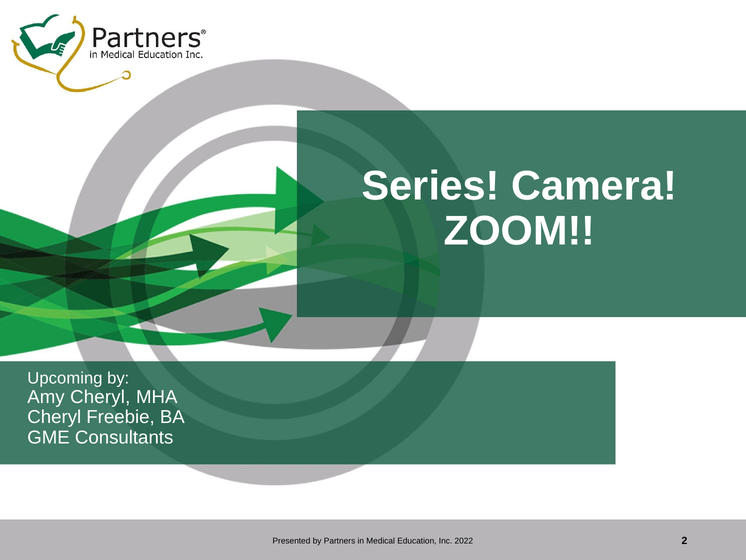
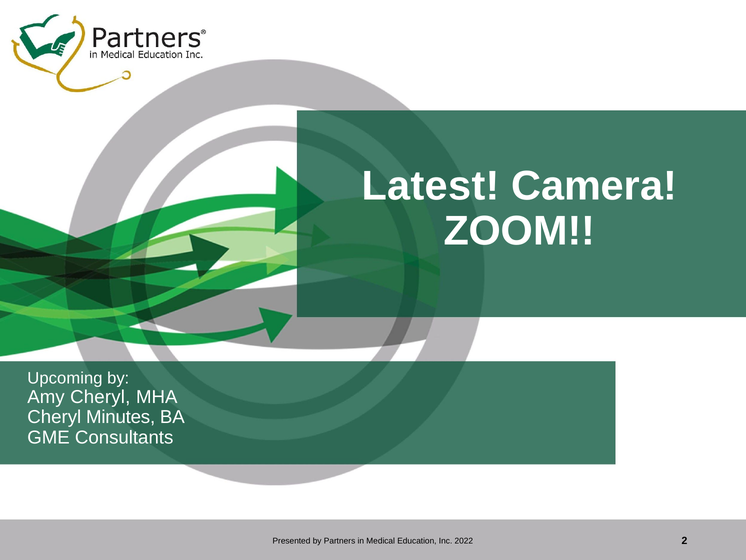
Series: Series -> Latest (431, 186)
Freebie: Freebie -> Minutes (121, 417)
